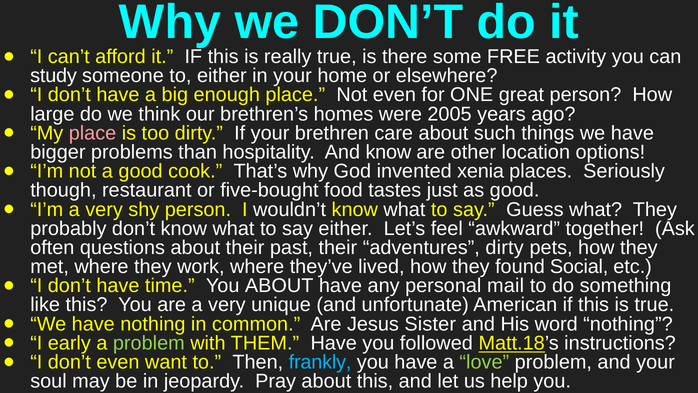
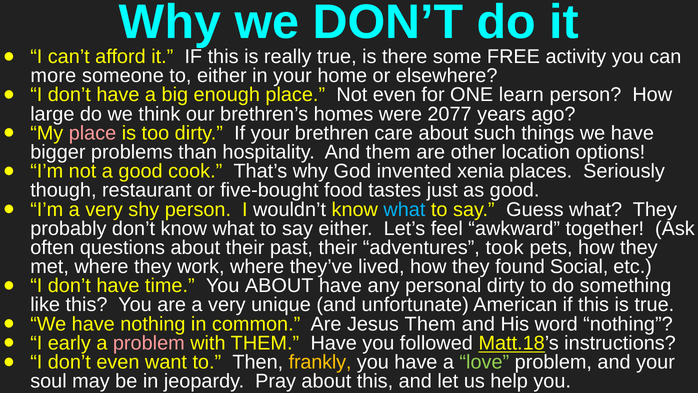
study: study -> more (53, 76)
great: great -> learn (521, 95)
2005: 2005 -> 2077 (450, 114)
And know: know -> them (388, 152)
what colour: white -> light blue (404, 209)
adventures dirty: dirty -> took (505, 247)
personal mail: mail -> dirty (506, 286)
Jesus Sister: Sister -> Them (430, 324)
problem colour: light green -> pink (149, 343)
frankly colour: light blue -> yellow (320, 362)
